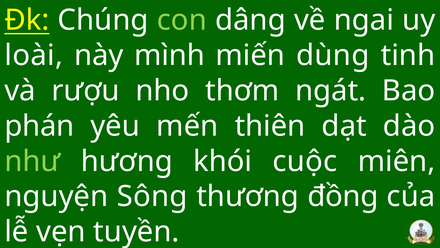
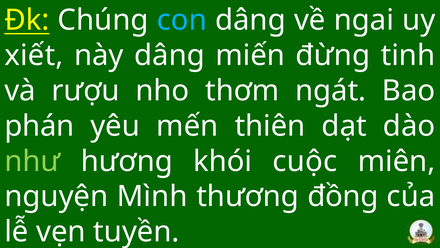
con colour: light green -> light blue (182, 20)
loài: loài -> xiết (34, 55)
này mình: mình -> dâng (170, 55)
dùng: dùng -> đừng (333, 55)
Sông: Sông -> Mình (152, 196)
